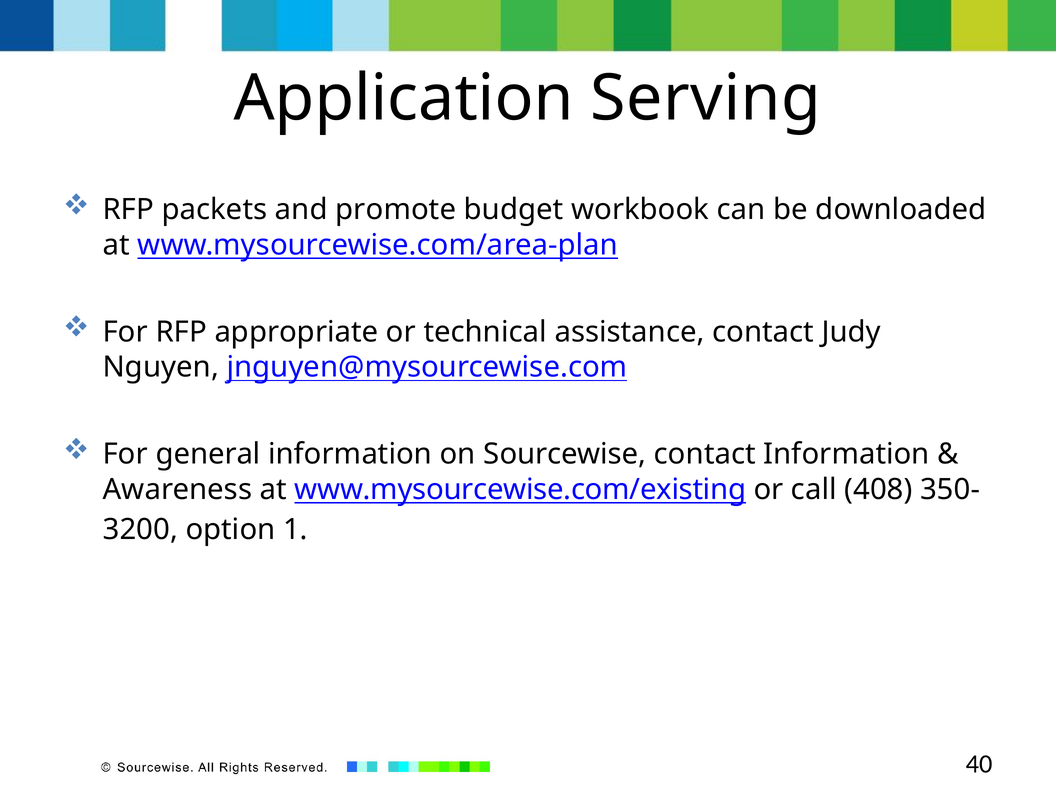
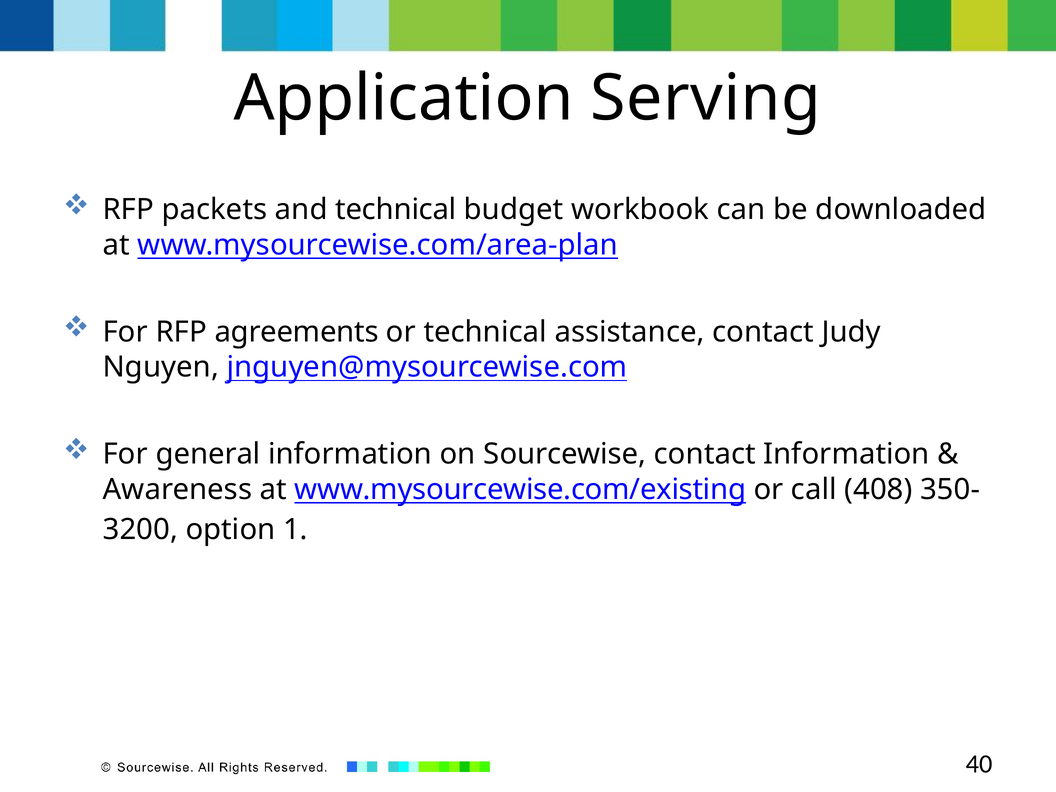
and promote: promote -> technical (396, 210)
appropriate: appropriate -> agreements (297, 332)
